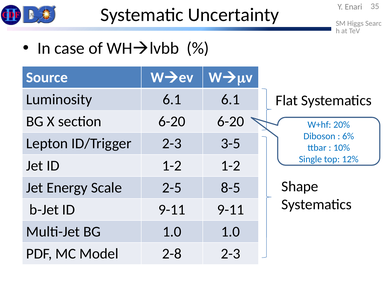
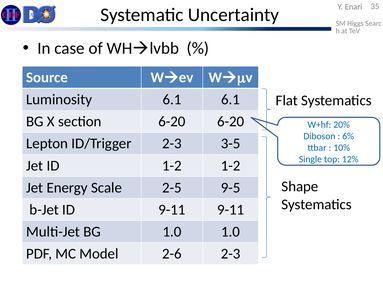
8-5: 8-5 -> 9-5 (231, 188)
2-8: 2-8 -> 2-6 (172, 254)
